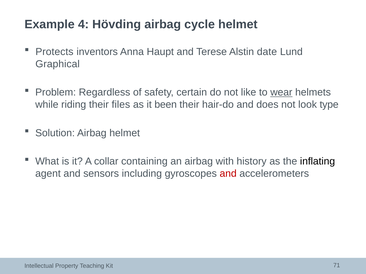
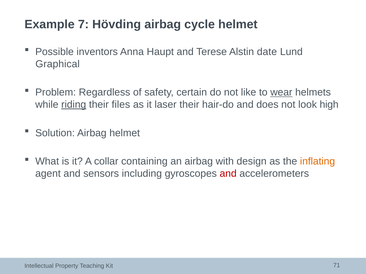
4: 4 -> 7 (83, 24)
Protects: Protects -> Possible (55, 52)
riding underline: none -> present (74, 105)
been: been -> laser (166, 105)
type: type -> high (329, 105)
history: history -> design (252, 162)
inflating colour: black -> orange (318, 162)
